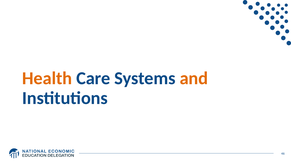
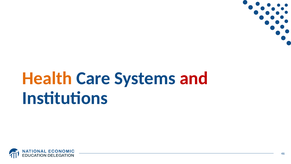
and colour: orange -> red (194, 78)
